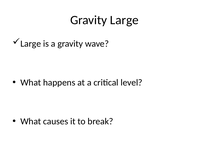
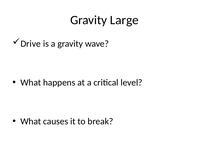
Large: Large -> Drive (31, 44)
